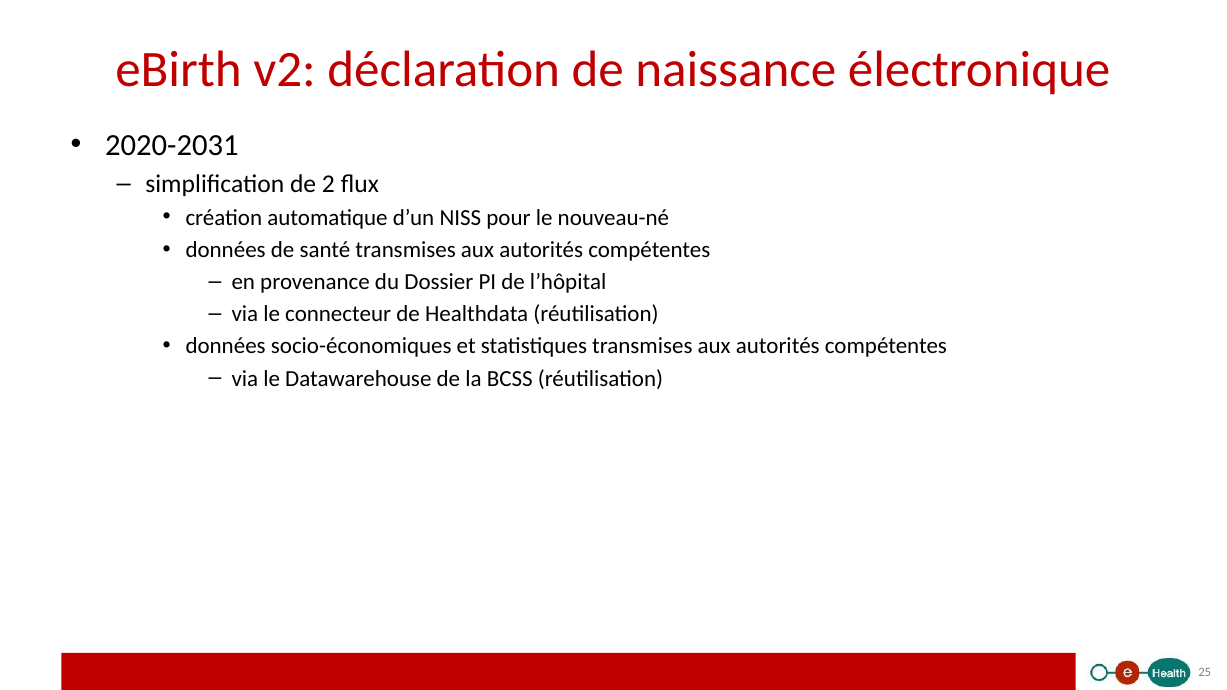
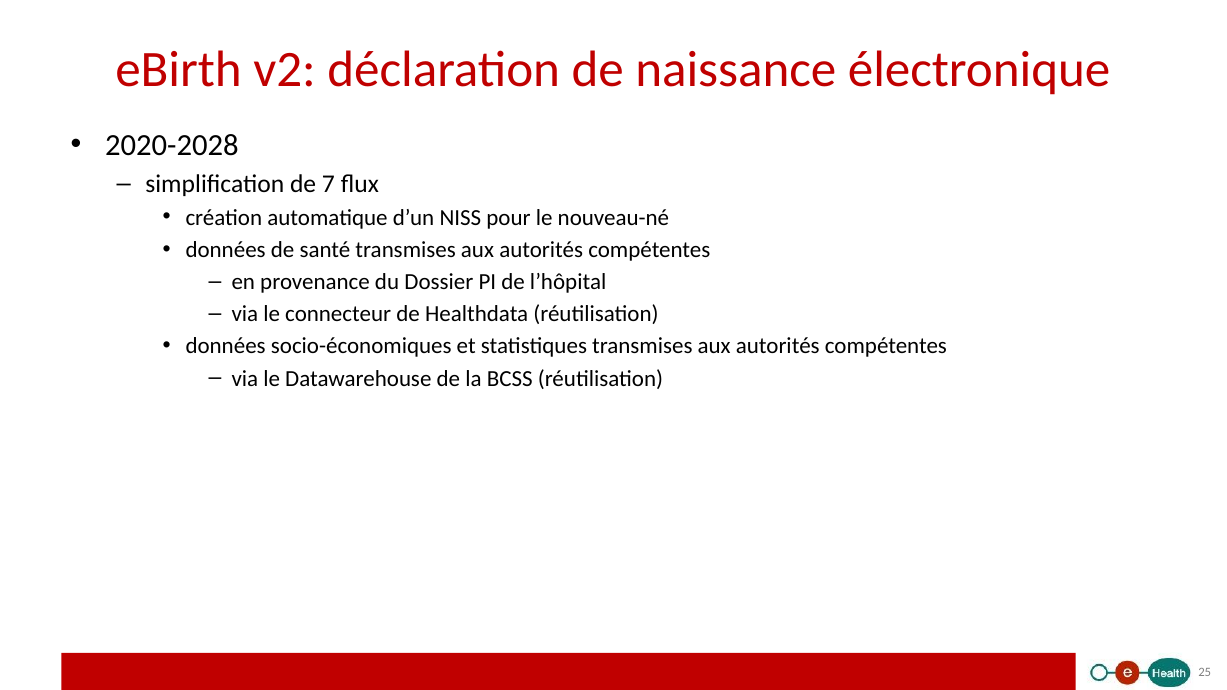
2020-2031: 2020-2031 -> 2020-2028 (172, 146)
2: 2 -> 7 (328, 184)
